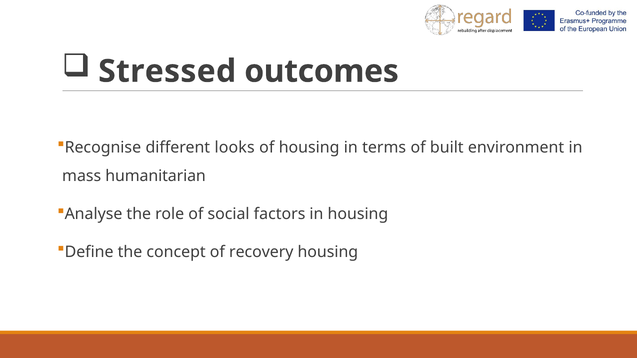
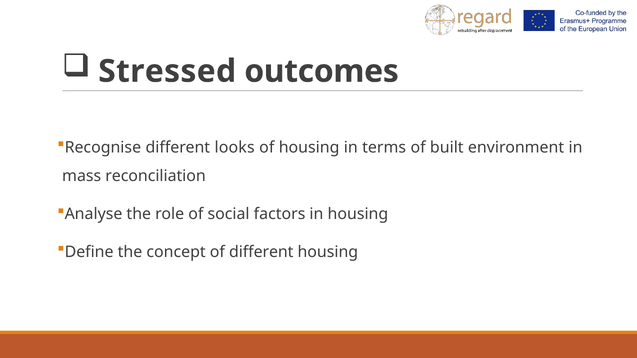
humanitarian: humanitarian -> reconciliation (156, 176)
of recovery: recovery -> different (261, 252)
